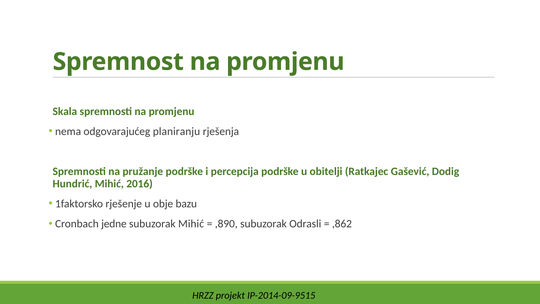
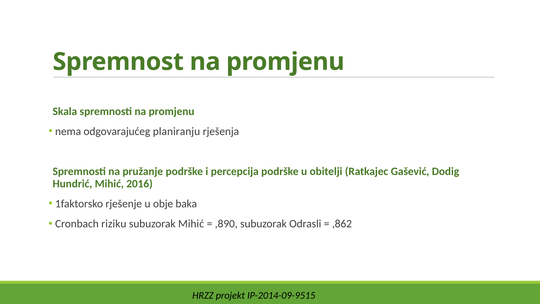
bazu: bazu -> baka (186, 204)
jedne: jedne -> riziku (114, 224)
